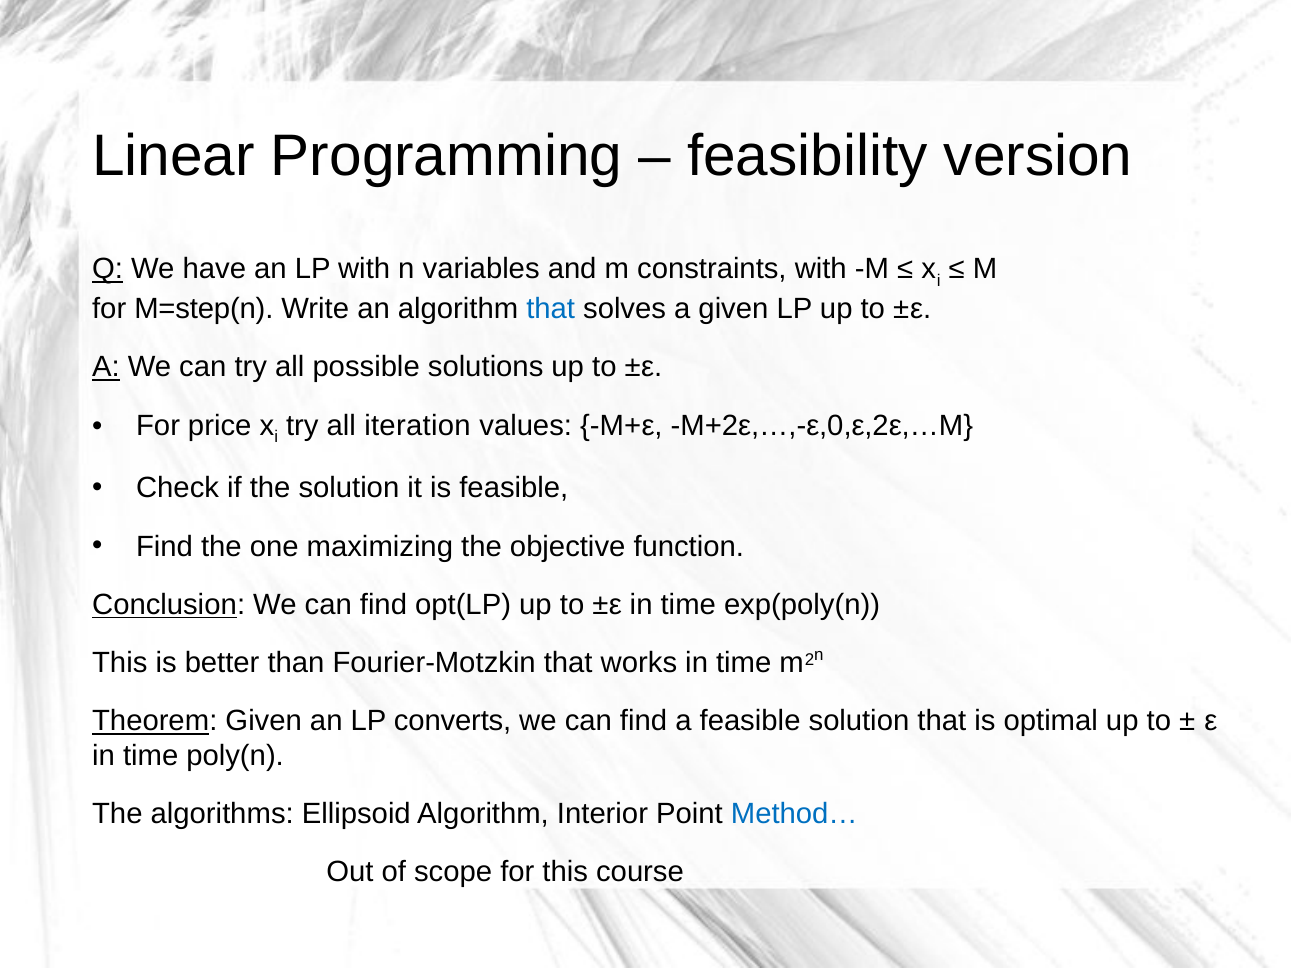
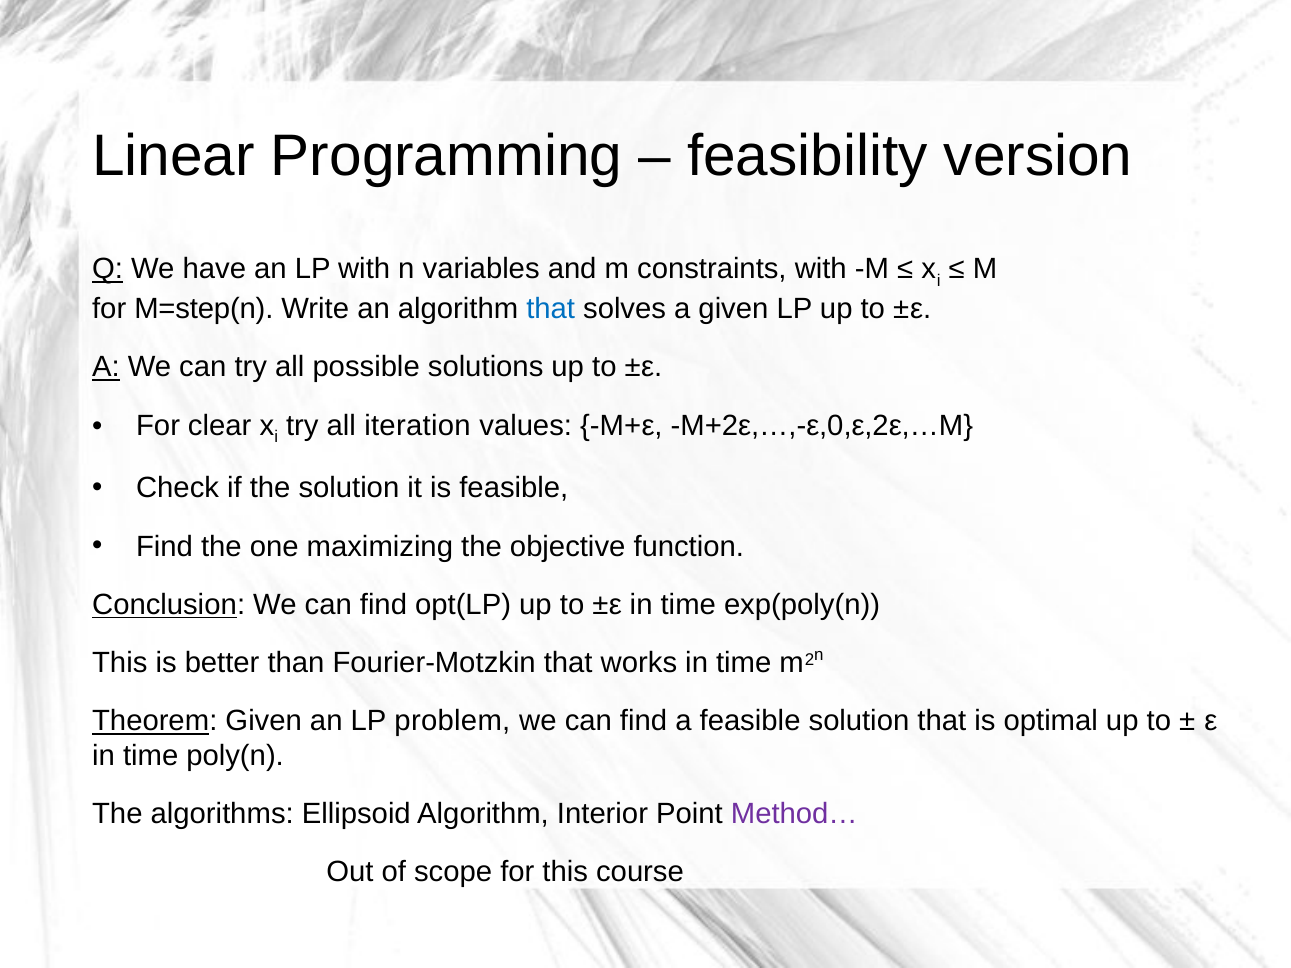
price: price -> clear (220, 425)
converts: converts -> problem (452, 721)
Method… colour: blue -> purple (794, 814)
